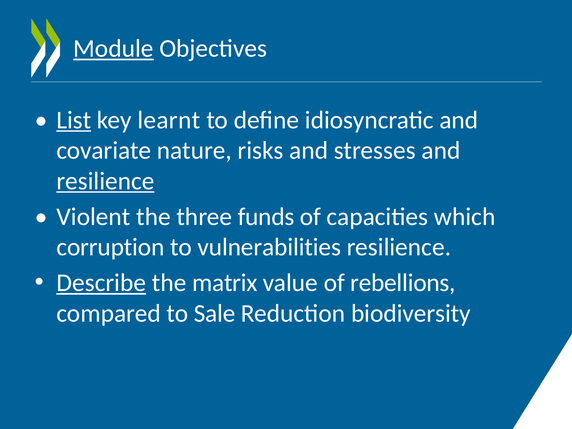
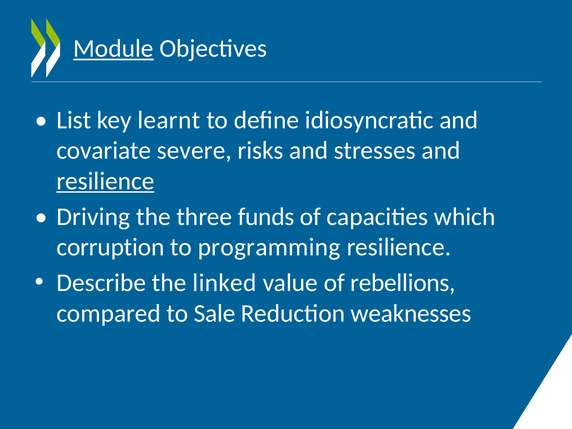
List underline: present -> none (74, 120)
nature: nature -> severe (194, 151)
Violent: Violent -> Driving (93, 217)
vulnerabilities: vulnerabilities -> programming (269, 247)
Describe underline: present -> none (101, 283)
matrix: matrix -> linked (224, 283)
biodiversity: biodiversity -> weaknesses (411, 313)
